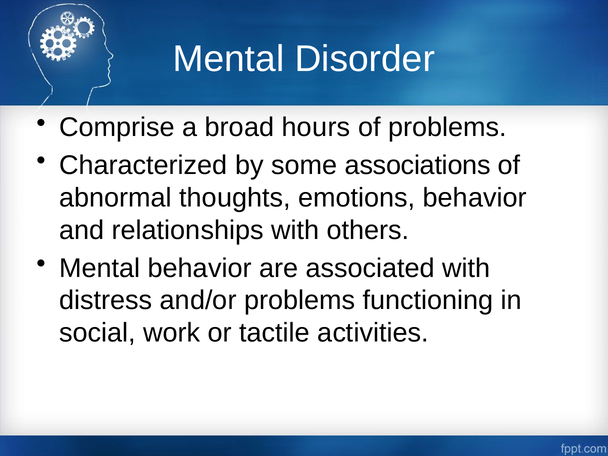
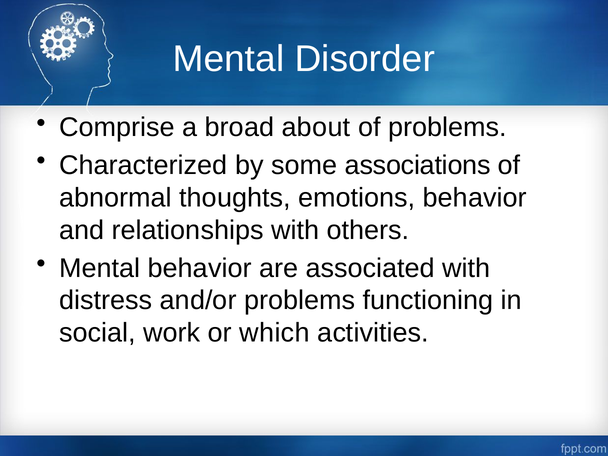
hours: hours -> about (316, 128)
tactile: tactile -> which (275, 333)
